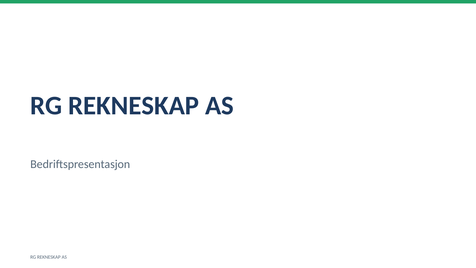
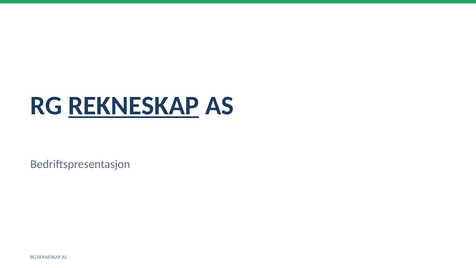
REKNESKAP underline: none -> present (134, 106)
